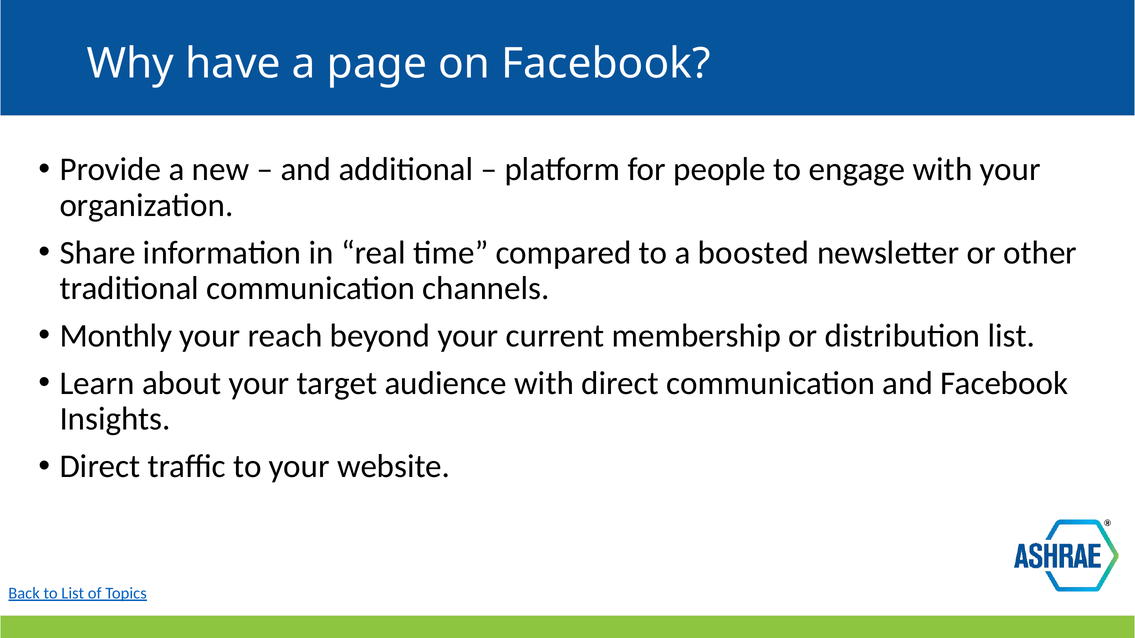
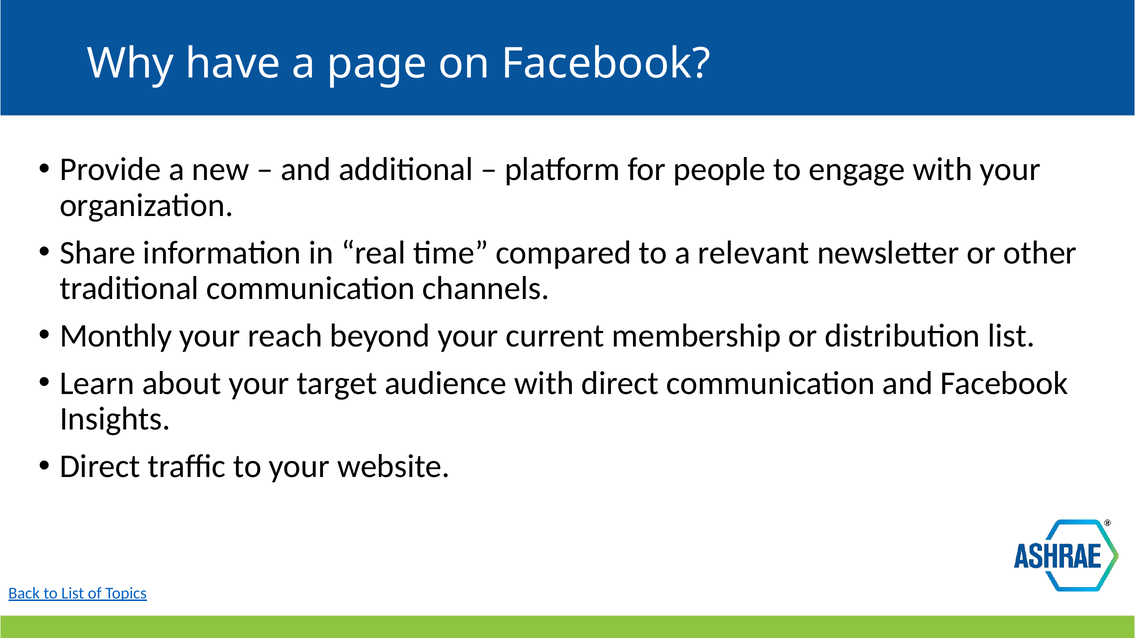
boosted: boosted -> relevant (754, 253)
